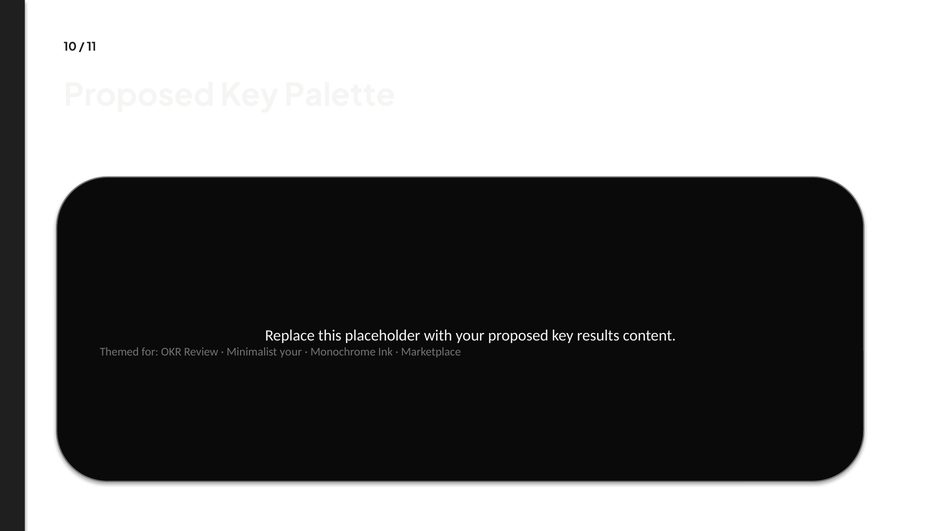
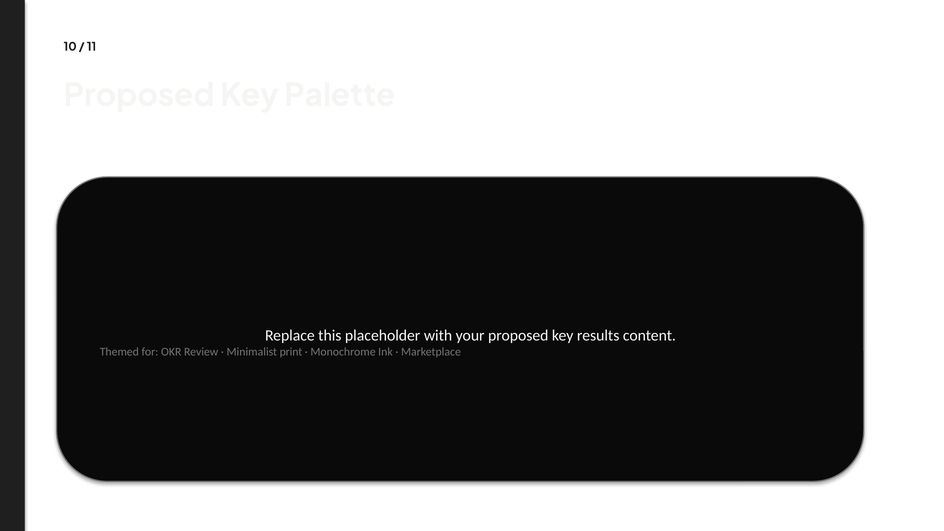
Minimalist your: your -> print (291, 352)
